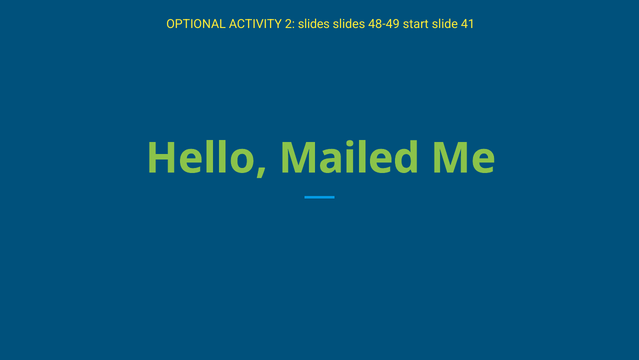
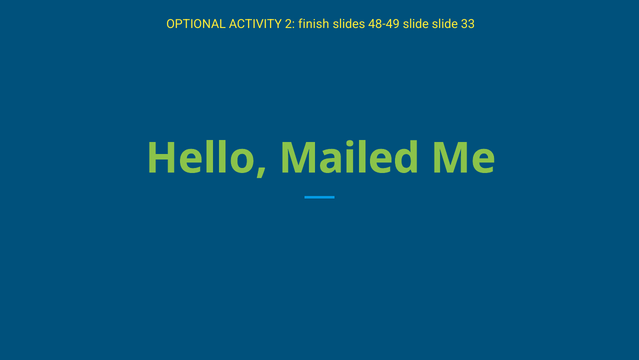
2 slides: slides -> finish (314, 24)
48-49 start: start -> slide (416, 24)
41: 41 -> 33 (468, 24)
